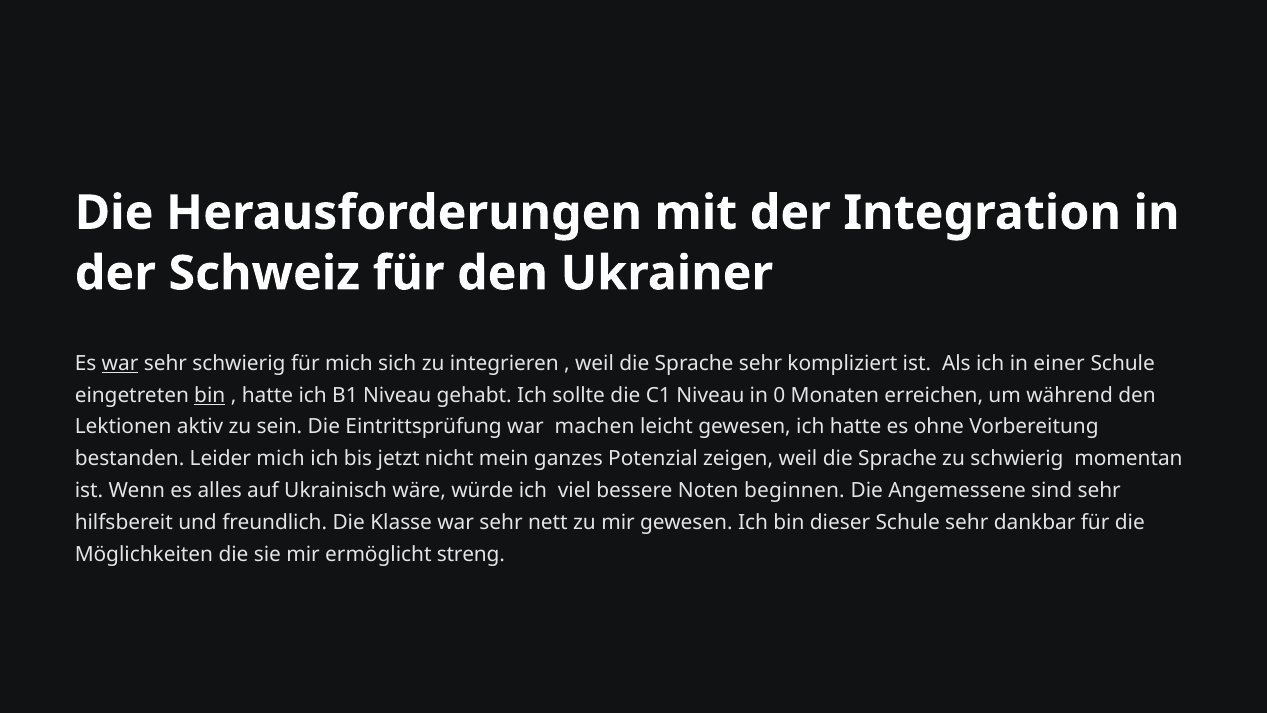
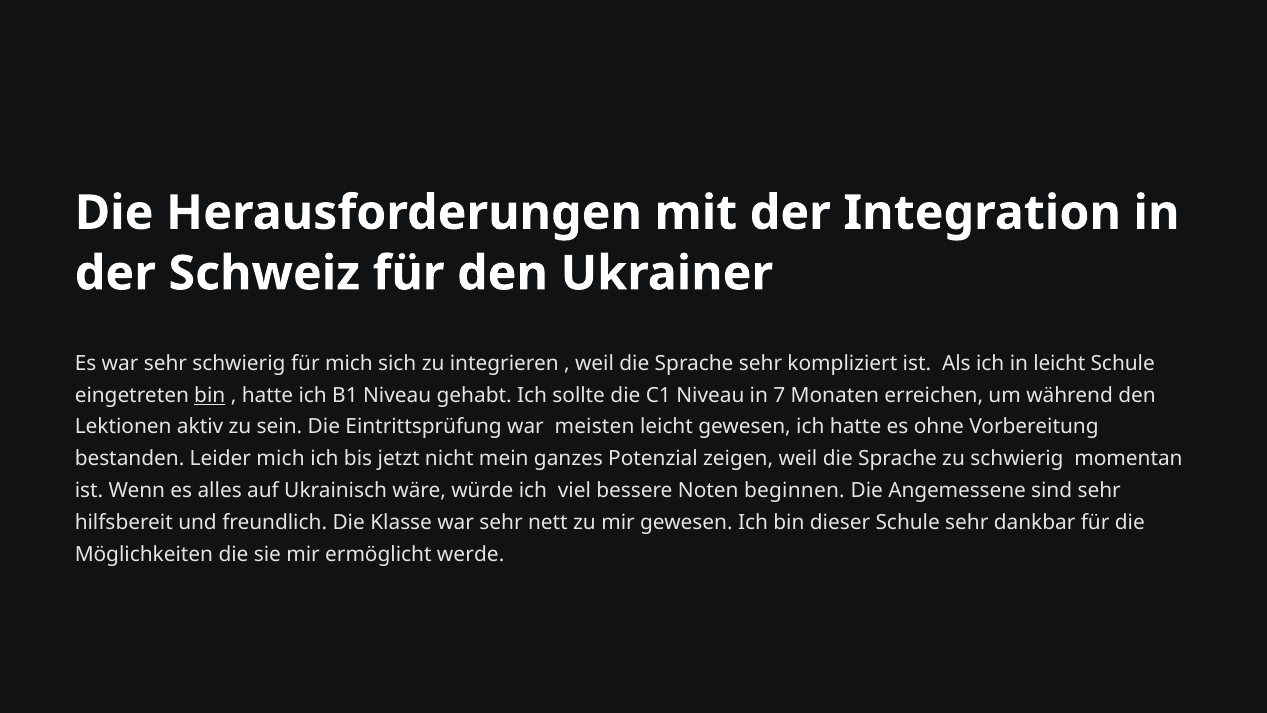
war underline: present -> none (120, 363)
in einer: einer -> leicht (1059, 363)
0: 0 -> 7 (779, 395)
machen: machen -> meisten (595, 427)
streng: streng -> werde (471, 554)
